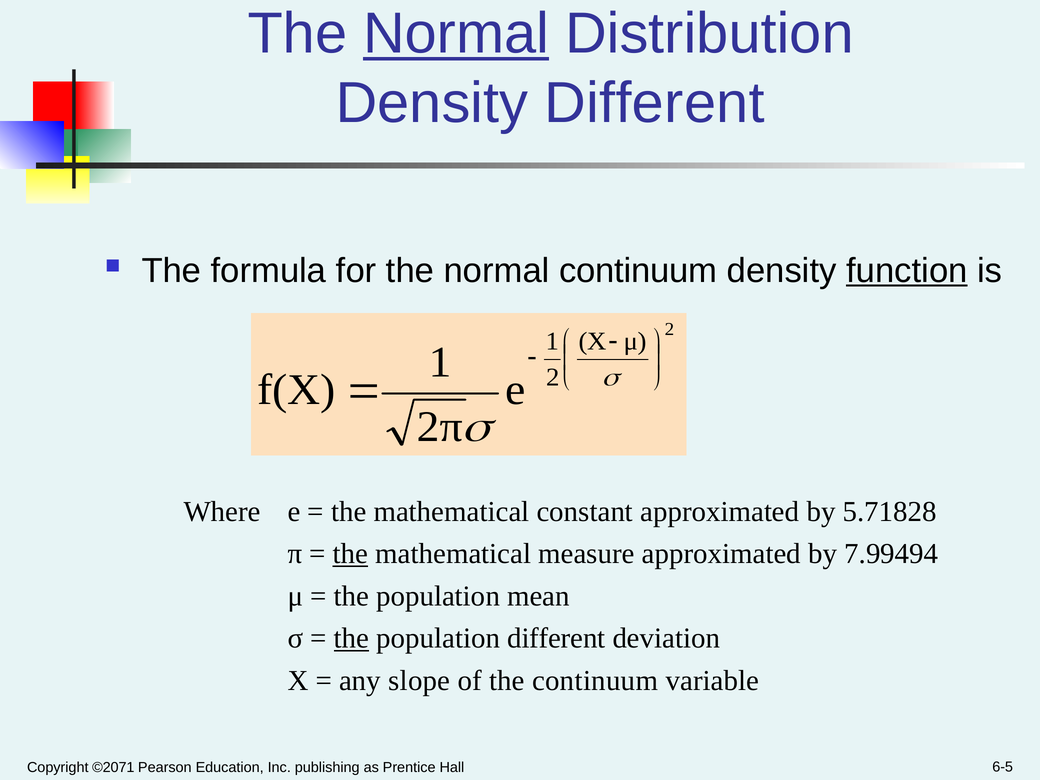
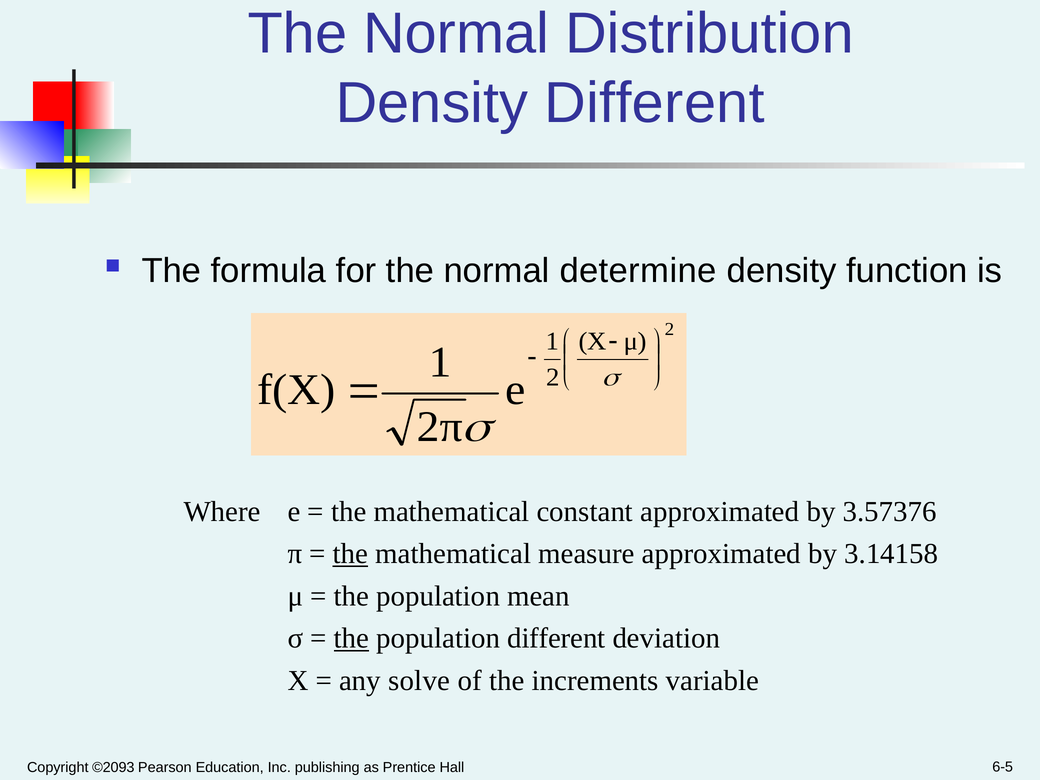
Normal underline: present -> none (456, 34)
normal continuum: continuum -> determine (638, 271)
function underline: present -> none (907, 271)
5.71828: 5.71828 -> 3.57376 (890, 512)
7.99494: 7.99494 -> 3.14158 (891, 554)
slope: slope -> solve (419, 681)
the continuum: continuum -> increments (595, 681)
©2071: ©2071 -> ©2093 (113, 767)
